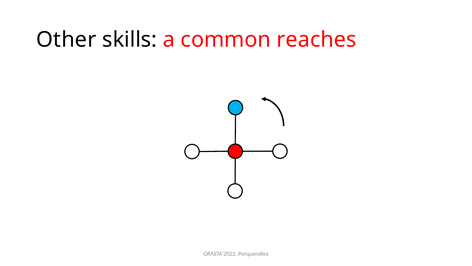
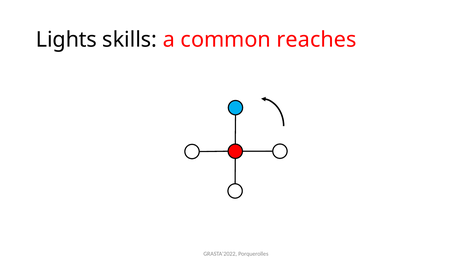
Other: Other -> Lights (66, 40)
